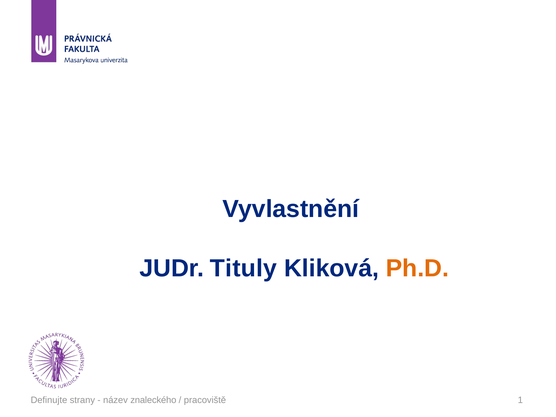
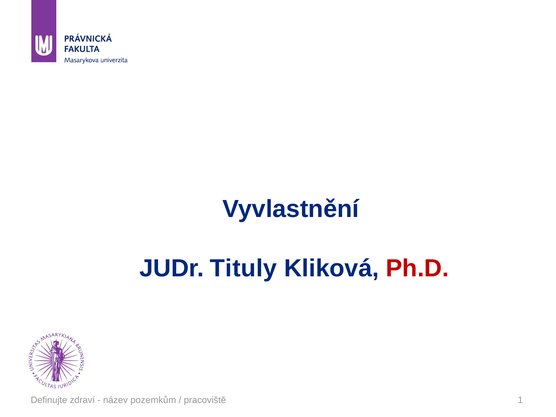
Ph.D colour: orange -> red (417, 268)
strany: strany -> zdraví (82, 400)
znaleckého: znaleckého -> pozemkům (153, 400)
